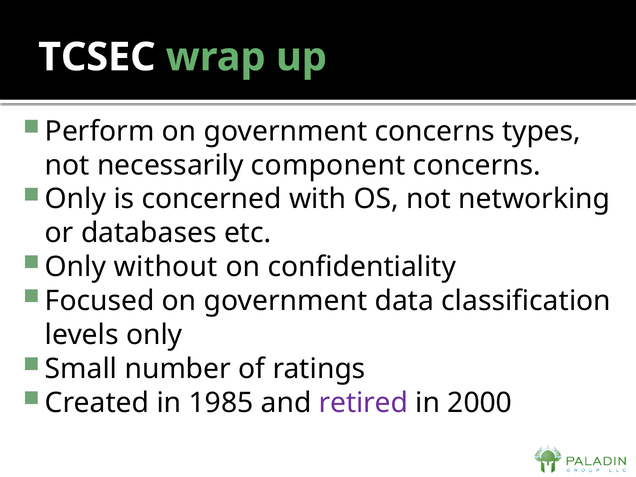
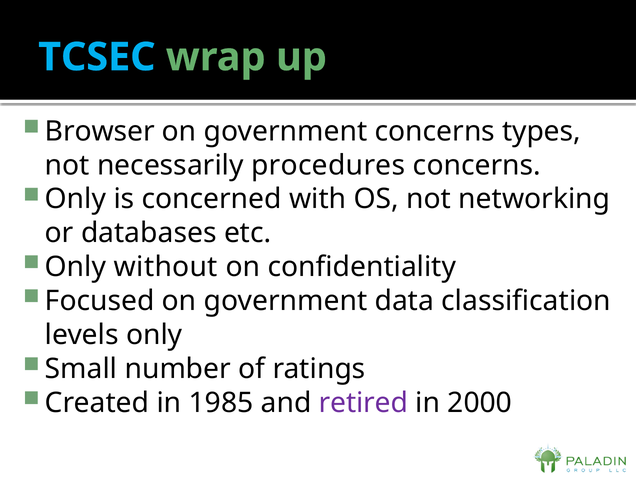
TCSEC colour: white -> light blue (97, 57)
Perform: Perform -> Browser (100, 131)
component: component -> procedures (328, 165)
